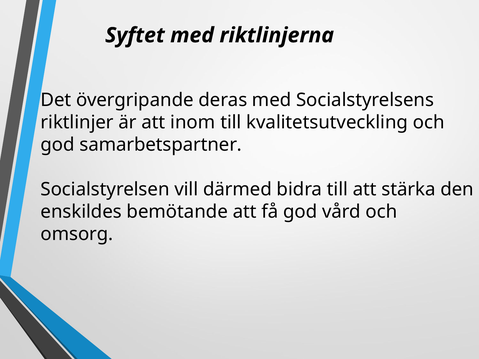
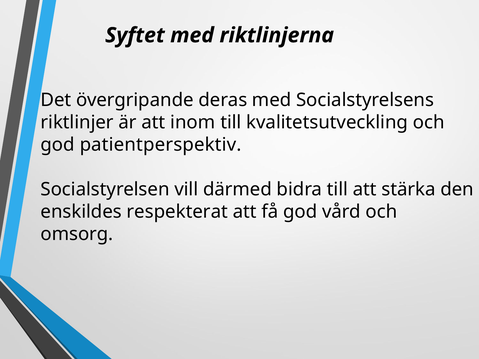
samarbetspartner: samarbetspartner -> patientperspektiv (161, 145)
bemötande: bemötande -> respekterat (177, 212)
